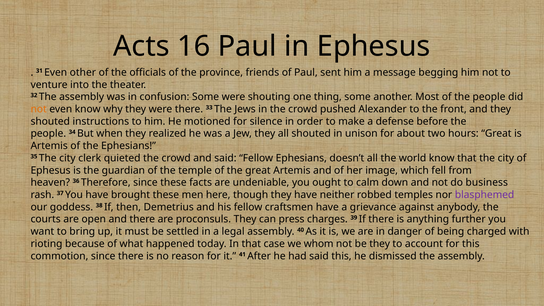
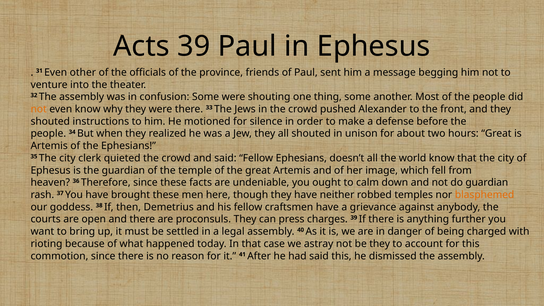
Acts 16: 16 -> 39 (194, 46)
do business: business -> guardian (487, 183)
blasphemed colour: purple -> orange (485, 195)
whom: whom -> astray (319, 244)
